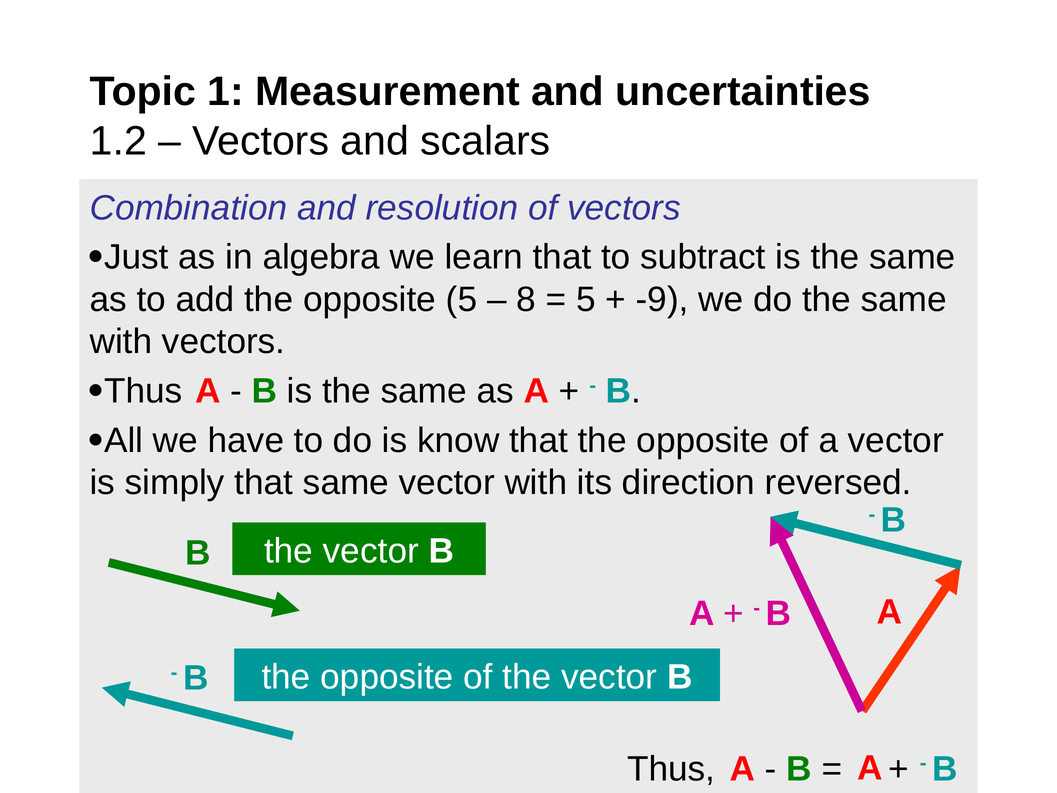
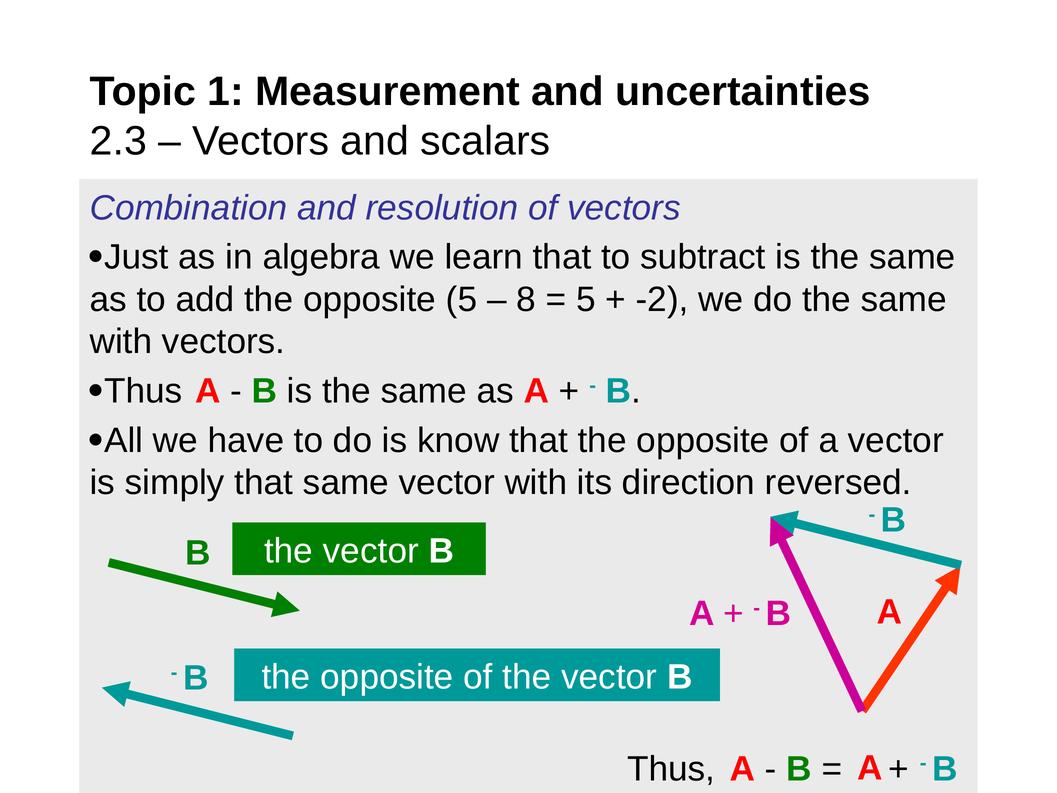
1.2: 1.2 -> 2.3 (118, 141)
-9: -9 -> -2 (662, 299)
